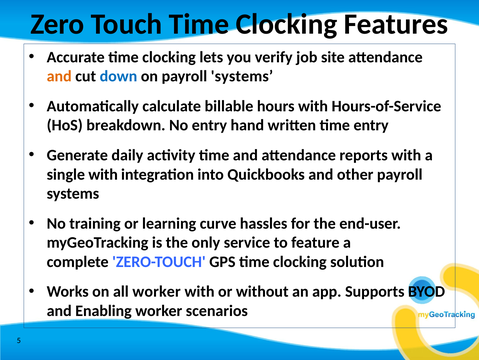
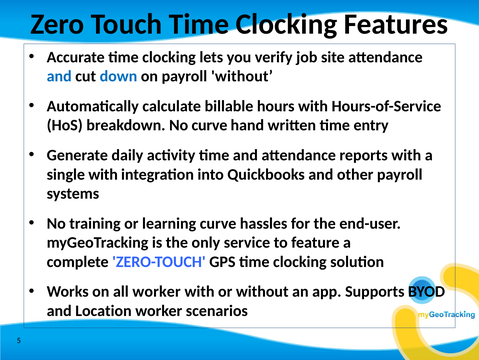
and colour: orange -> blue (59, 76)
on payroll systems: systems -> without (242, 76)
No entry: entry -> curve (209, 125)
Enabling: Enabling -> Location (103, 310)
